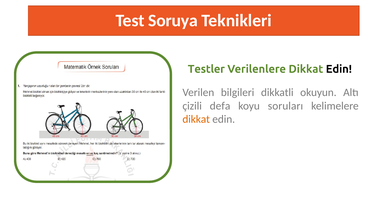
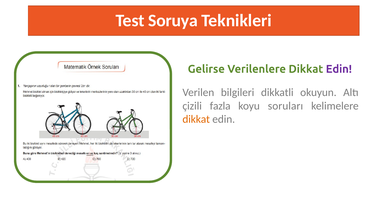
Testler: Testler -> Gelirse (206, 69)
Edin colour: black -> purple (339, 69)
defa: defa -> fazla (220, 106)
